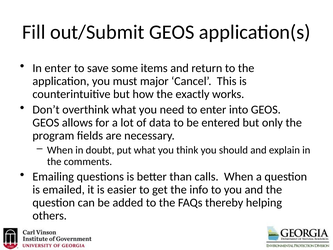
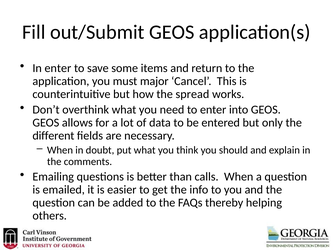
exactly: exactly -> spread (192, 94)
program: program -> different (53, 136)
